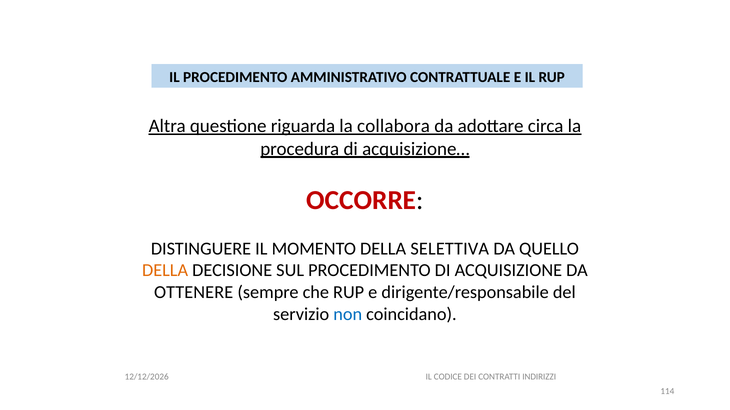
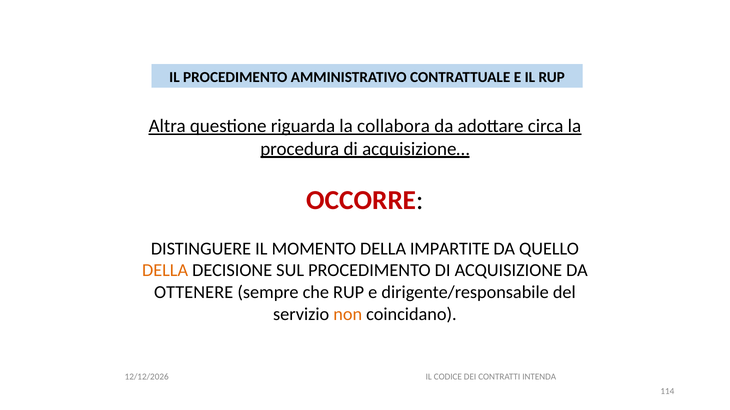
SELETTIVA: SELETTIVA -> IMPARTITE (450, 249)
non colour: blue -> orange (348, 315)
INDIRIZZI: INDIRIZZI -> INTENDA (539, 377)
